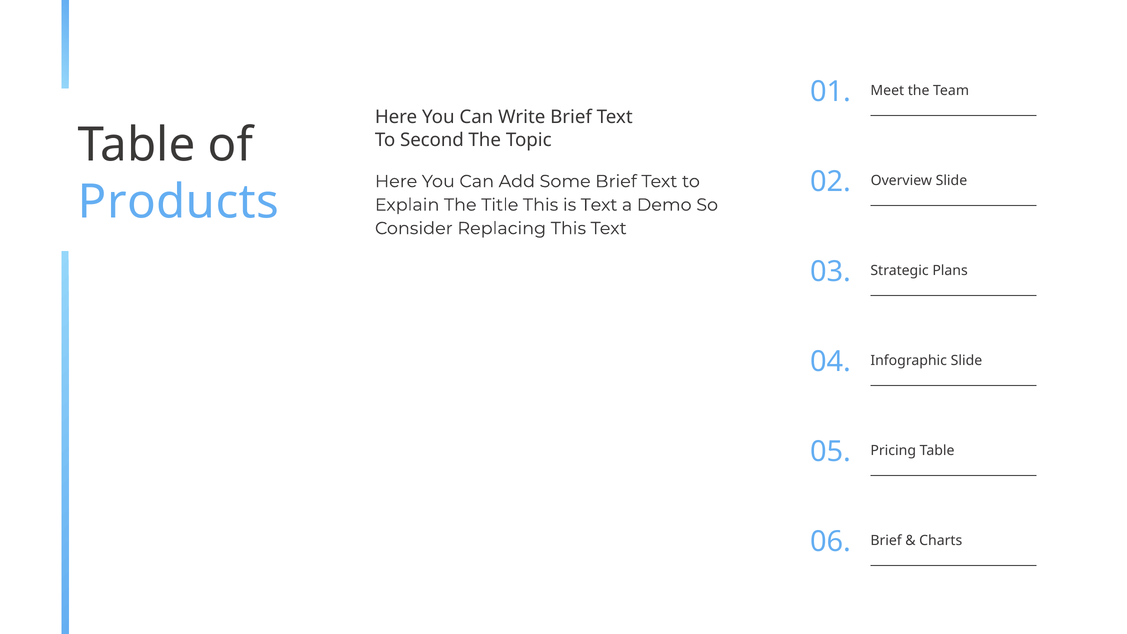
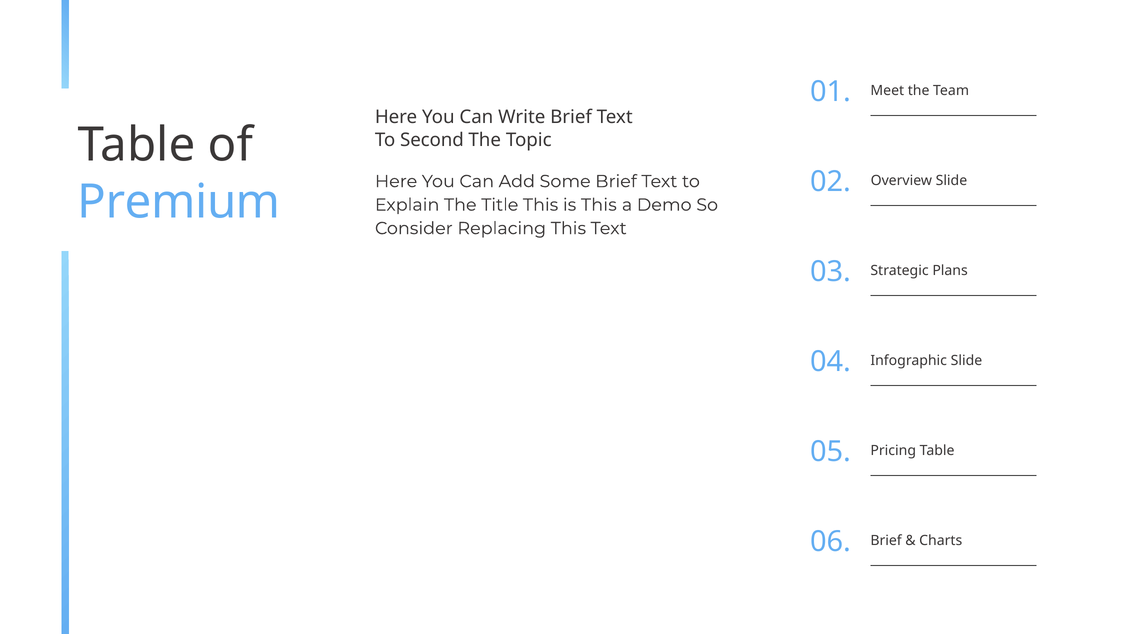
Products: Products -> Premium (179, 202)
is Text: Text -> This (599, 205)
